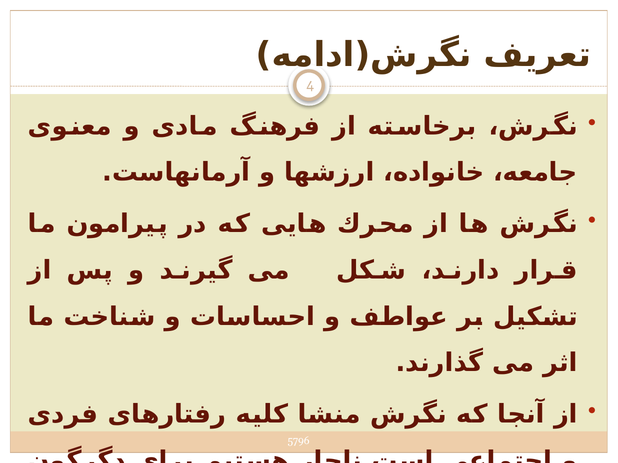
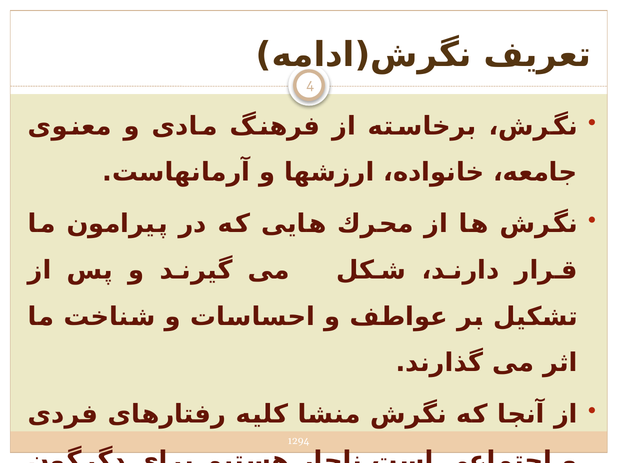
5796: 5796 -> 1294 (299, 441)
